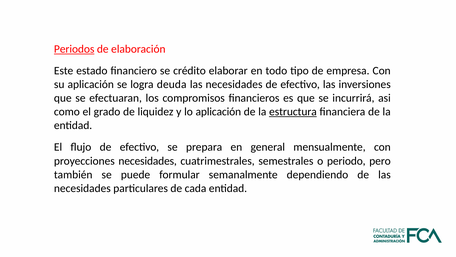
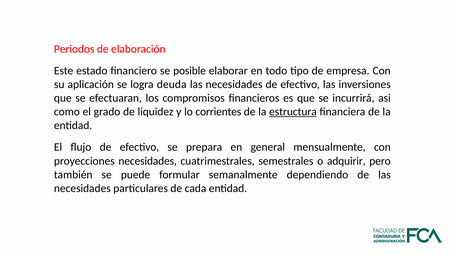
Periodos underline: present -> none (74, 49)
crédito: crédito -> posible (190, 71)
lo aplicación: aplicación -> corrientes (218, 112)
periodo: periodo -> adquirir (346, 161)
